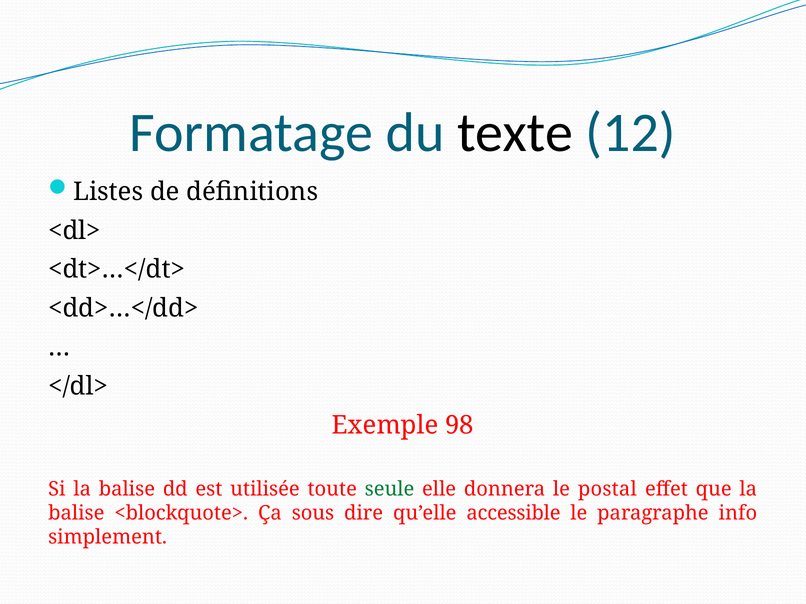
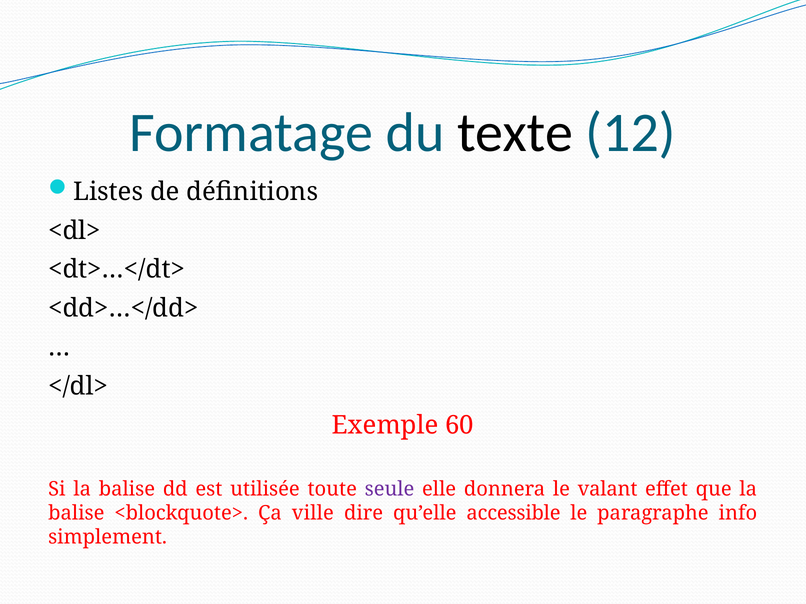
98: 98 -> 60 (459, 425)
seule colour: green -> purple (390, 489)
postal: postal -> valant (608, 489)
sous: sous -> ville (313, 513)
